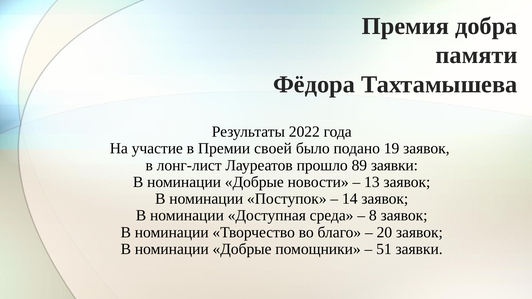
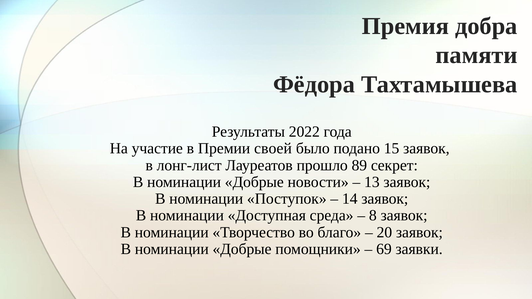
19: 19 -> 15 (392, 149)
89 заявки: заявки -> секрет (394, 165)
51: 51 -> 69 (384, 249)
